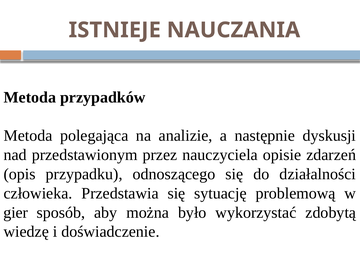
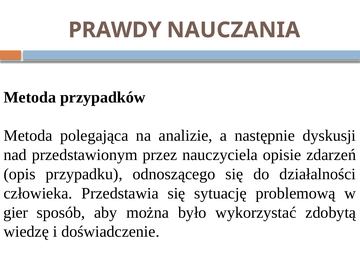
ISTNIEJE: ISTNIEJE -> PRAWDY (115, 30)
